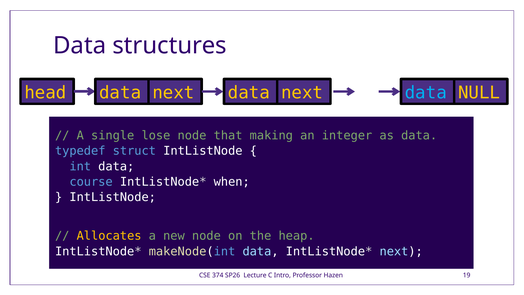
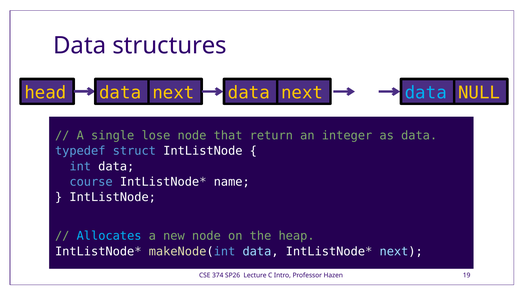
making: making -> return (271, 135)
when: when -> name (232, 182)
Allocates colour: yellow -> light blue (109, 236)
